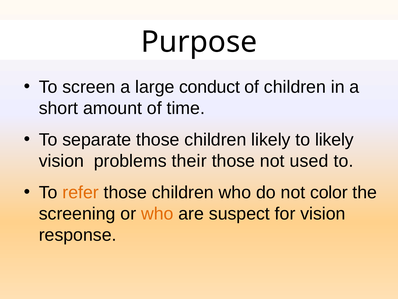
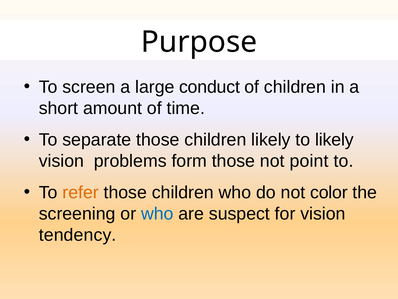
their: their -> form (189, 161)
used: used -> point (309, 161)
who colour: orange -> blue (157, 213)
response: response -> tendency (78, 235)
